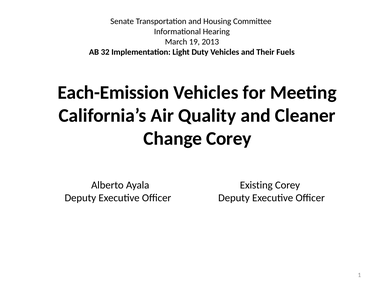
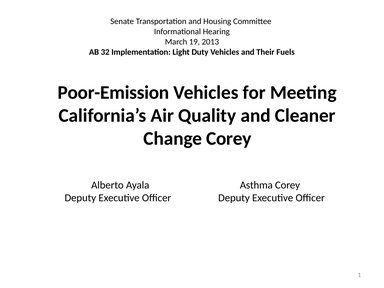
Each-Emission: Each-Emission -> Poor-Emission (113, 93)
Existing: Existing -> Asthma (256, 185)
